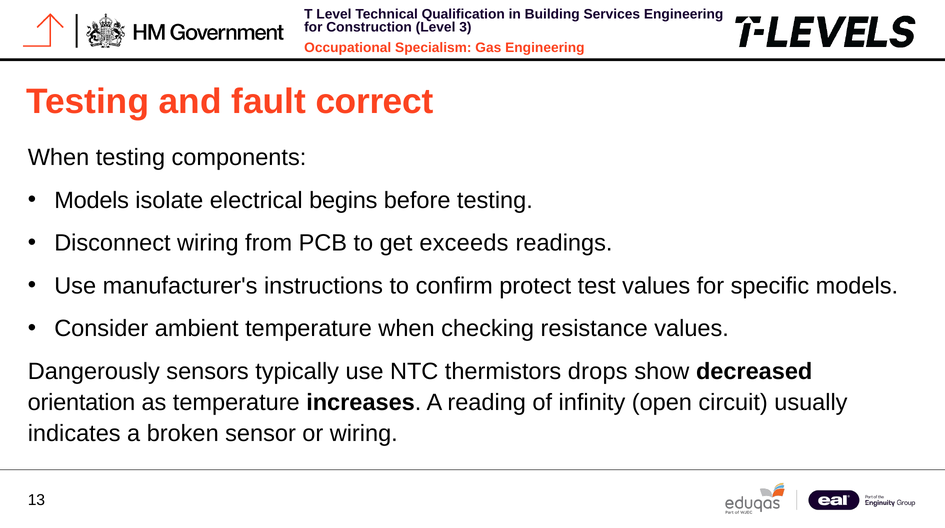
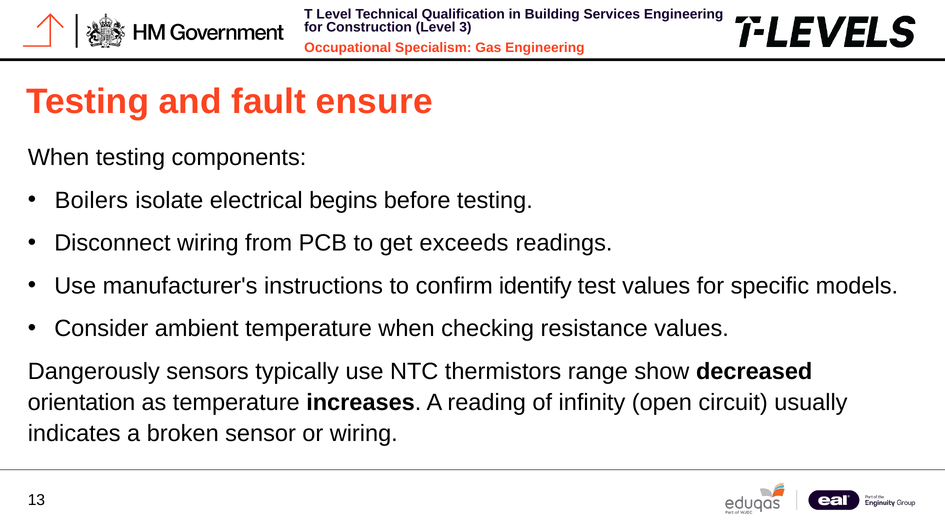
correct: correct -> ensure (374, 101)
Models: Models -> Boilers (91, 200)
protect: protect -> identify (535, 286)
drops: drops -> range (598, 372)
